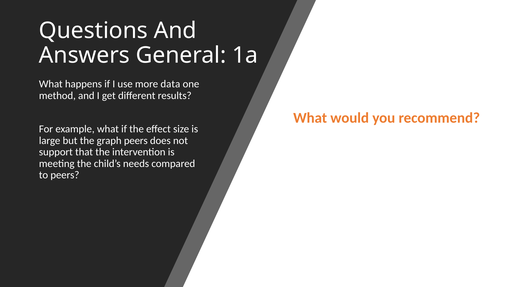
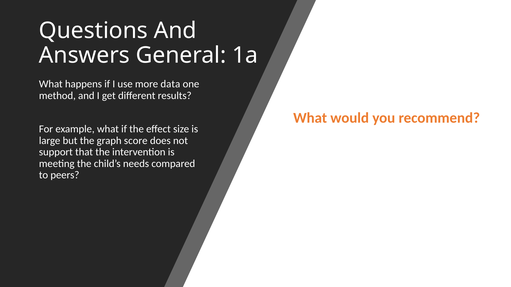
graph peers: peers -> score (136, 141)
